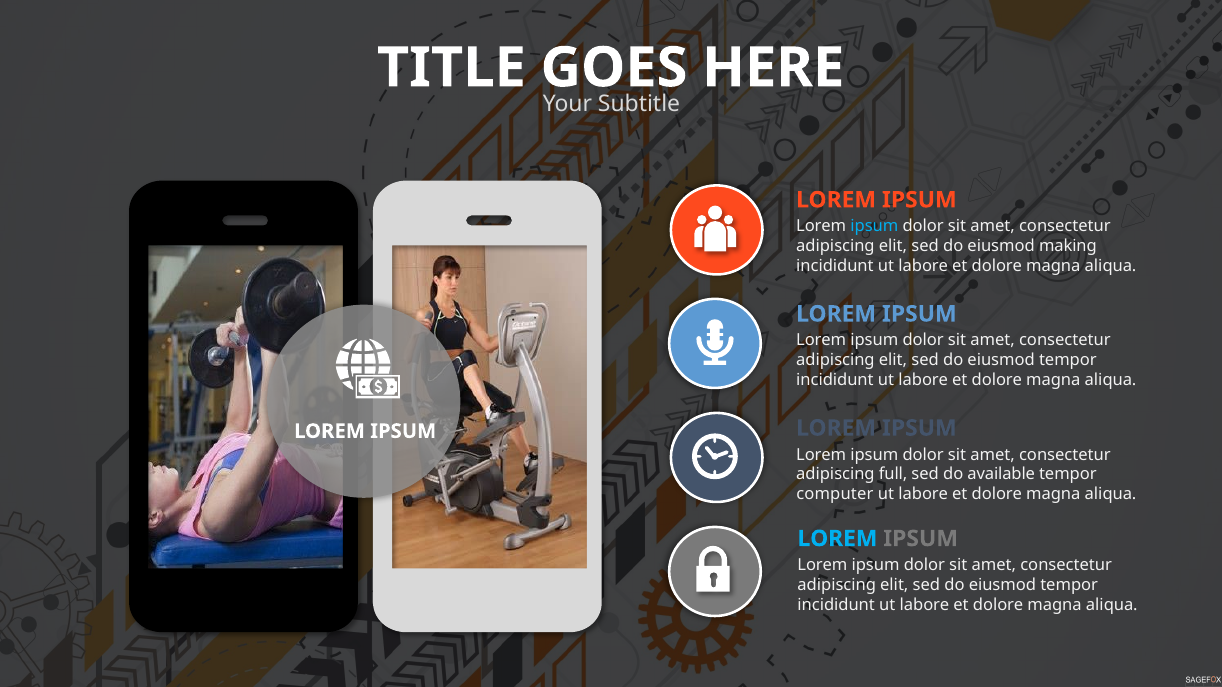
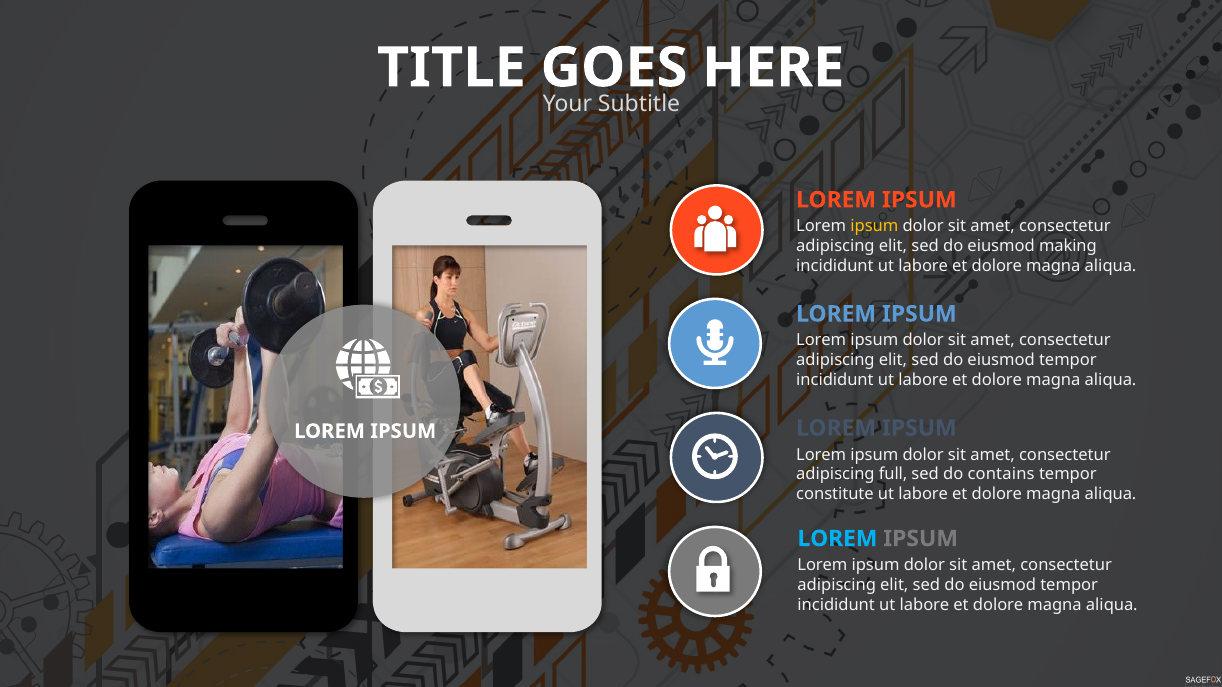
ipsum colour: light blue -> yellow (874, 227)
available: available -> contains (1001, 475)
computer: computer -> constitute (835, 495)
